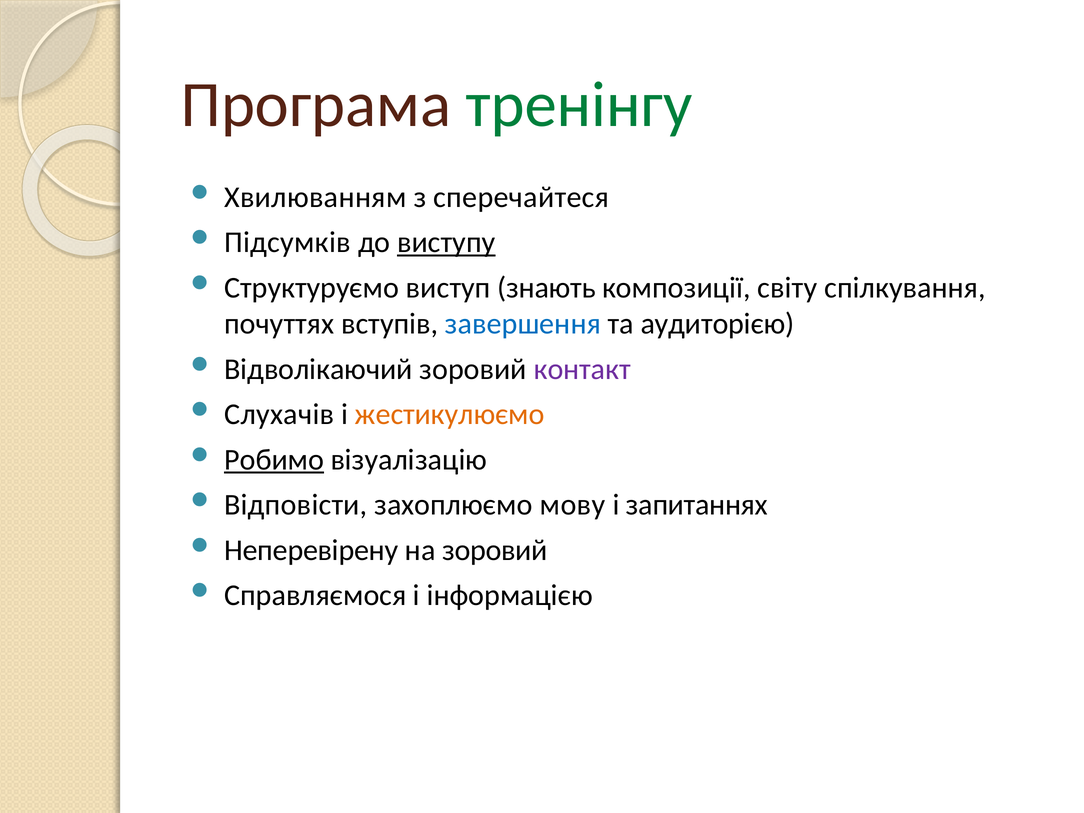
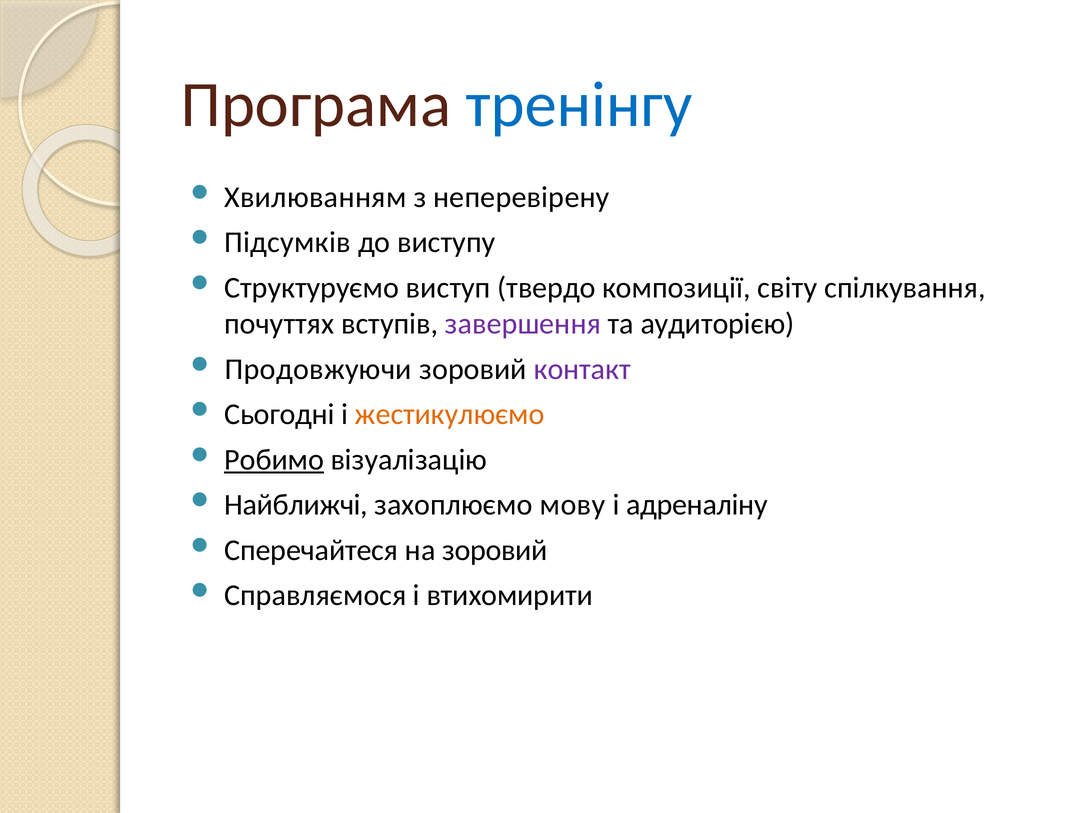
тренінгу colour: green -> blue (579, 105)
сперечайтеся: сперечайтеся -> неперевірену (521, 197)
виступу underline: present -> none (446, 242)
знають: знають -> твердо (547, 288)
завершення colour: blue -> purple (523, 324)
Відволікаючий: Відволікаючий -> Продовжуючи (318, 369)
Слухачів: Слухачів -> Сьогодні (279, 414)
Відповісти: Відповісти -> Найближчі (296, 505)
запитаннях: запитаннях -> адреналіну (697, 505)
Неперевірену: Неперевірену -> Сперечайтеся (311, 550)
інформацією: інформацією -> втихомирити (510, 595)
